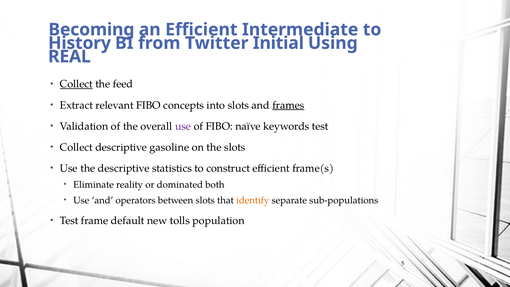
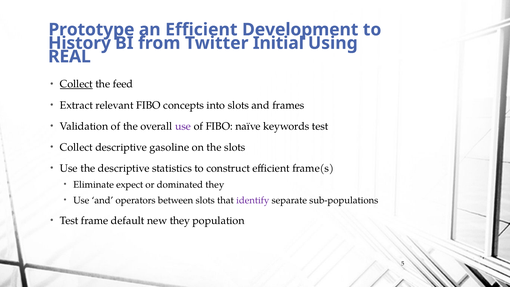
Becoming: Becoming -> Prototype (91, 30)
Intermediate: Intermediate -> Development (300, 30)
frames underline: present -> none (288, 105)
reality: reality -> expect (130, 185)
dominated both: both -> they (215, 185)
identify colour: orange -> purple (253, 200)
new tolls: tolls -> they (180, 221)
